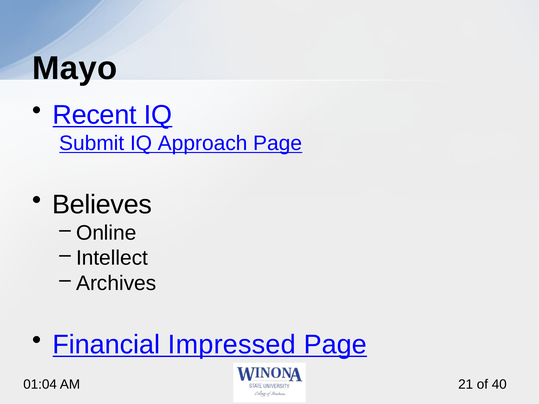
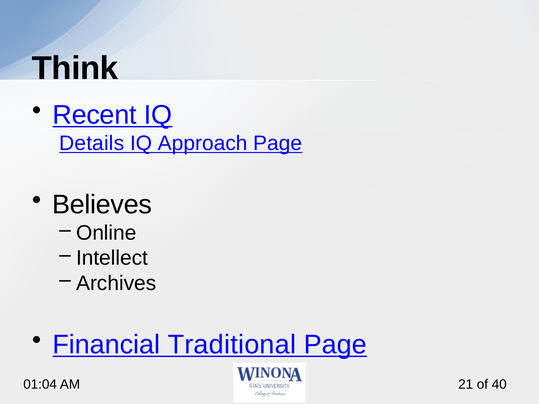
Mayo: Mayo -> Think (75, 68)
Submit: Submit -> Details (92, 143)
Impressed: Impressed -> Traditional (232, 345)
